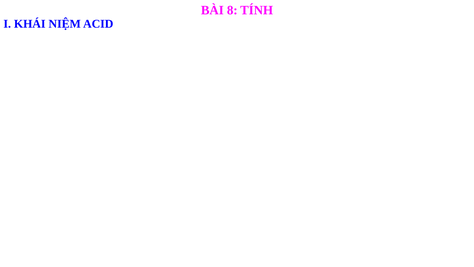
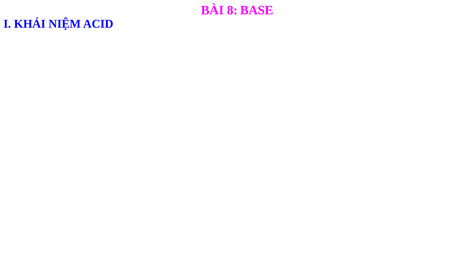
TÍNH: TÍNH -> BASE (257, 10)
